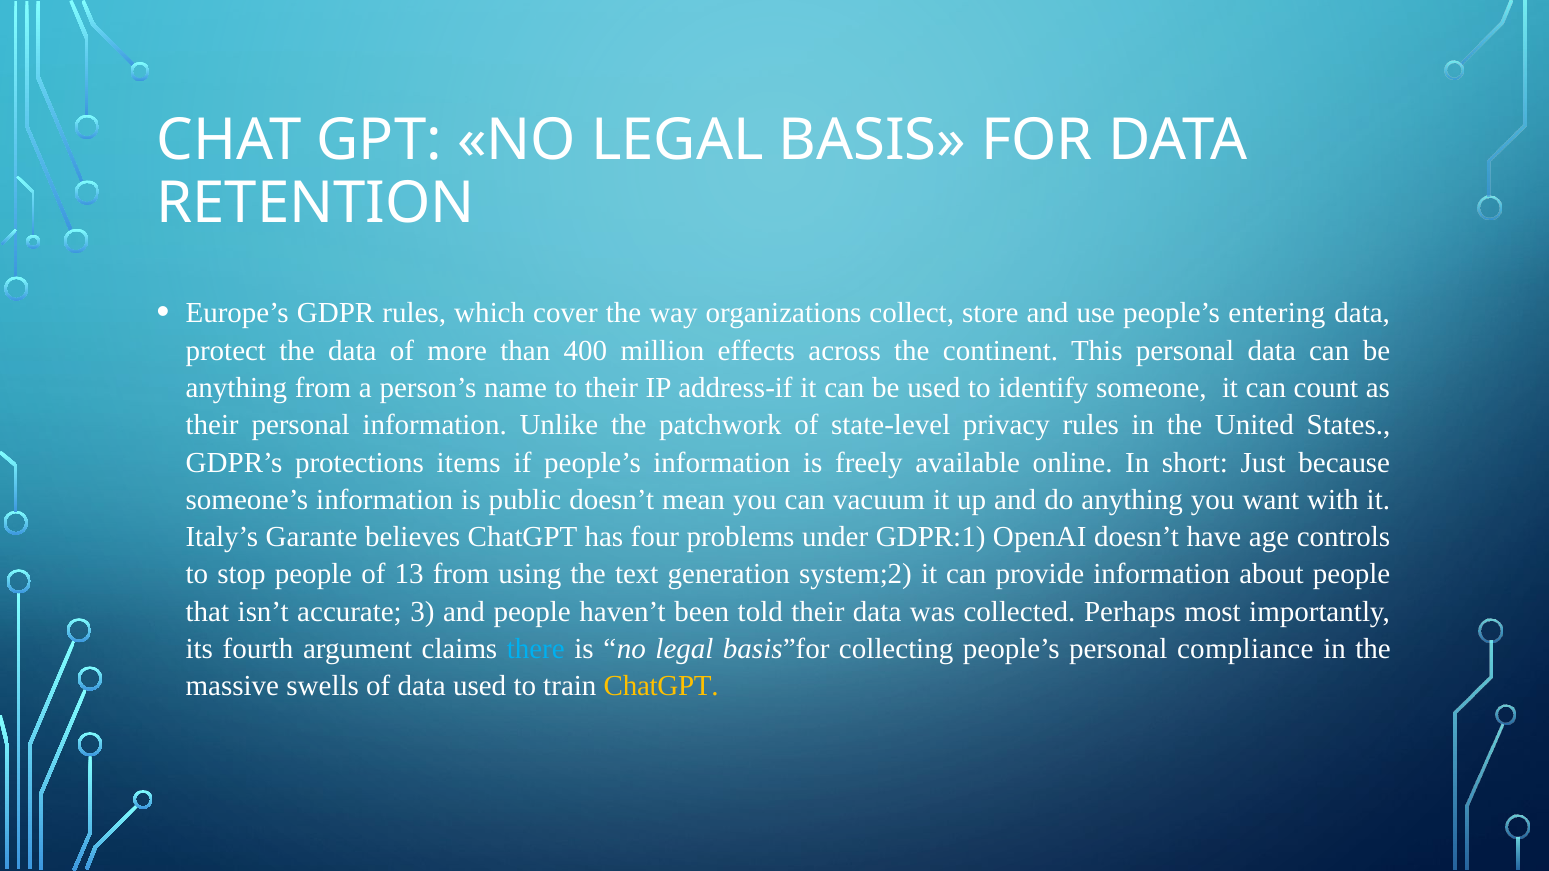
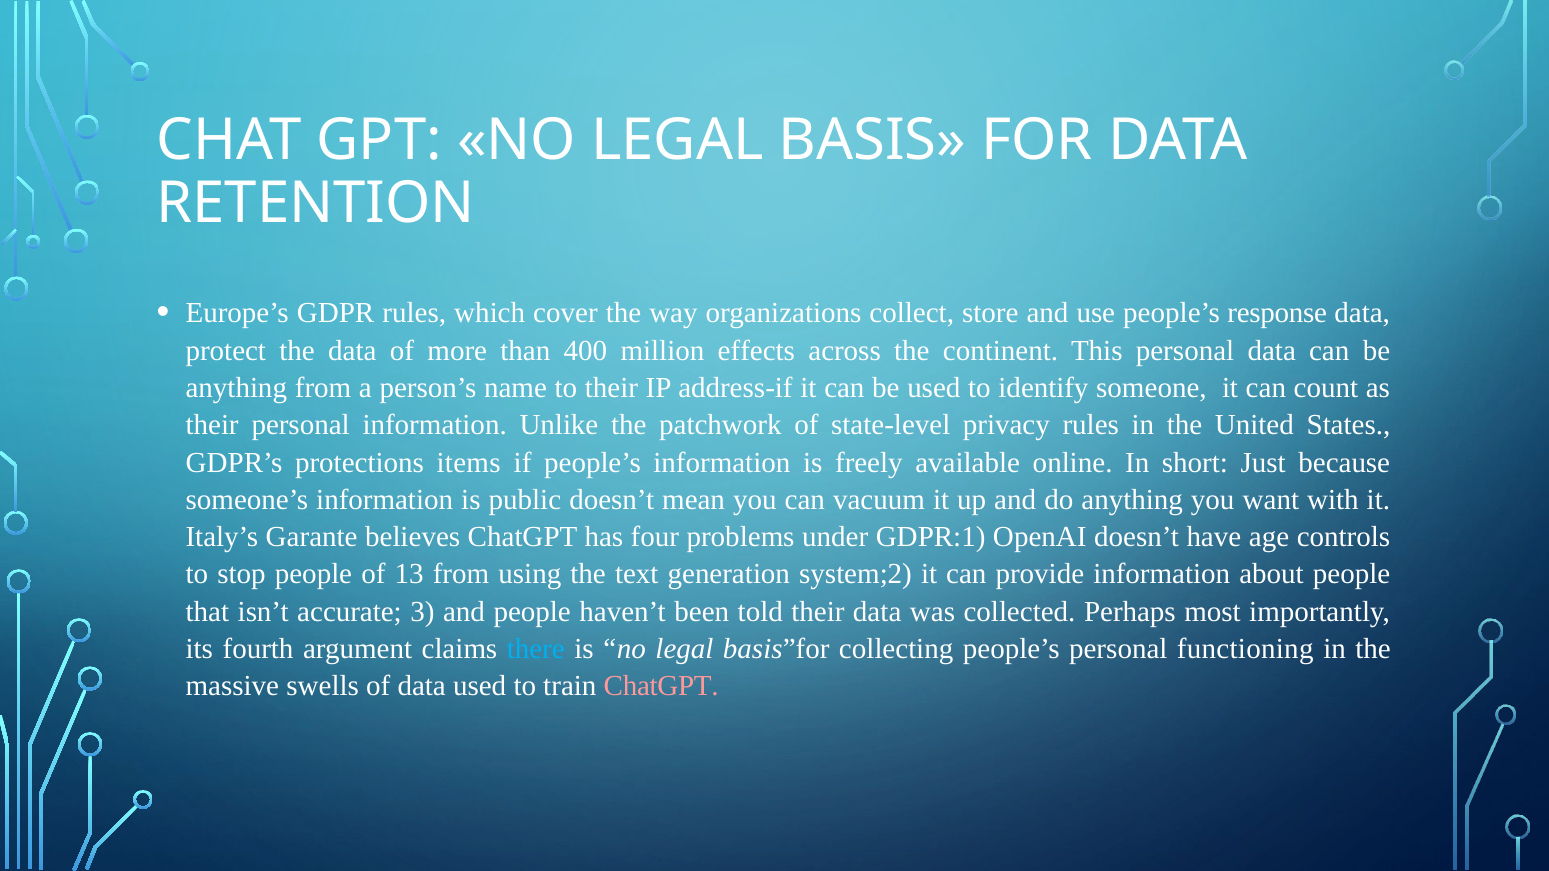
entering: entering -> response (1277, 314)
compliance: compliance -> functioning (1245, 649)
ChatGPT colour: yellow -> pink (661, 686)
